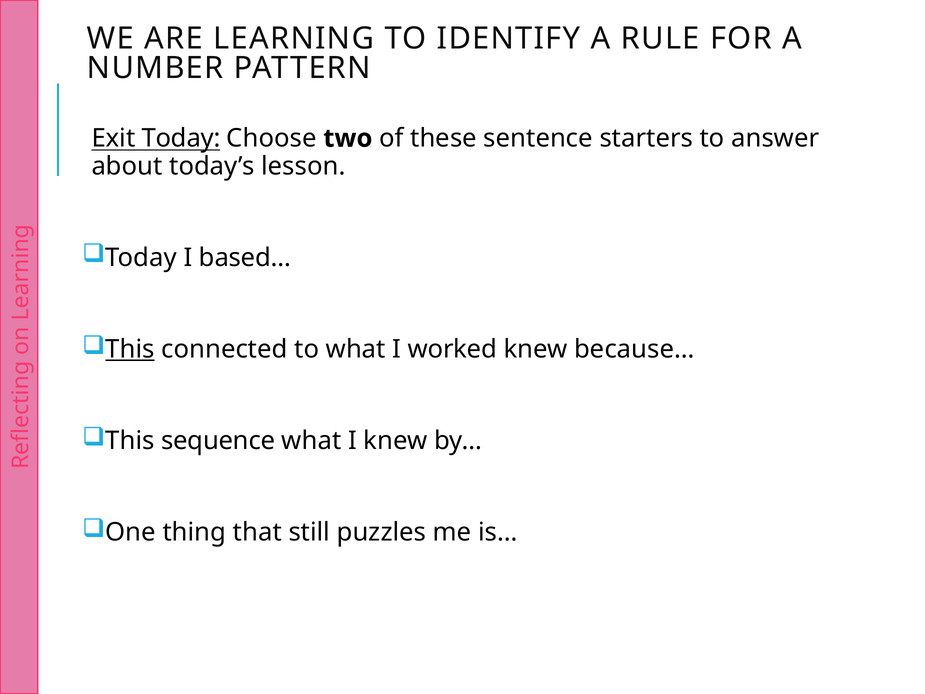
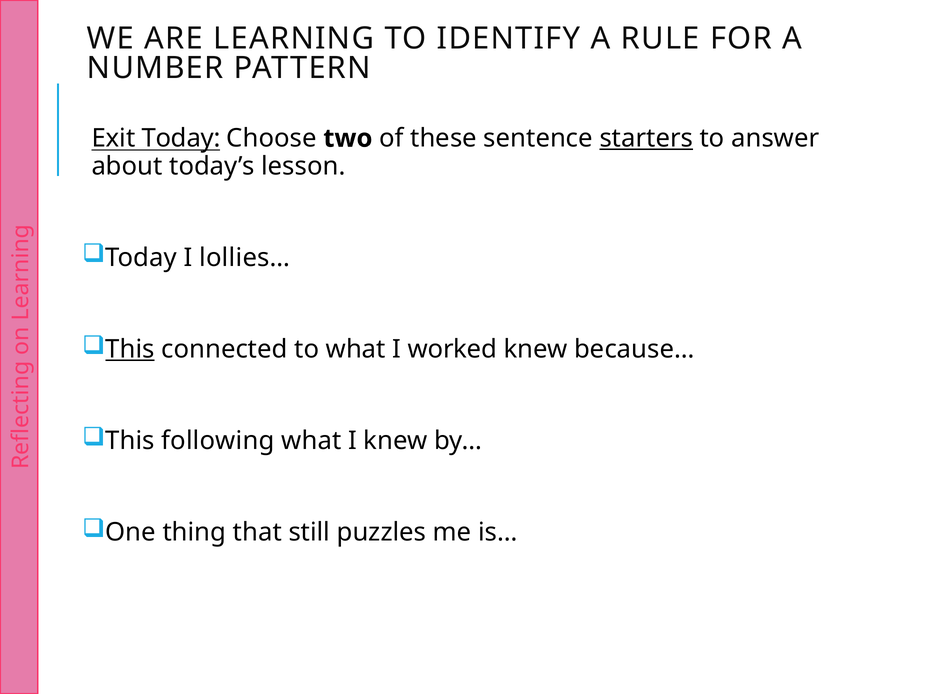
starters underline: none -> present (646, 138)
based…: based… -> lollies… (245, 258)
sequence: sequence -> following (218, 441)
